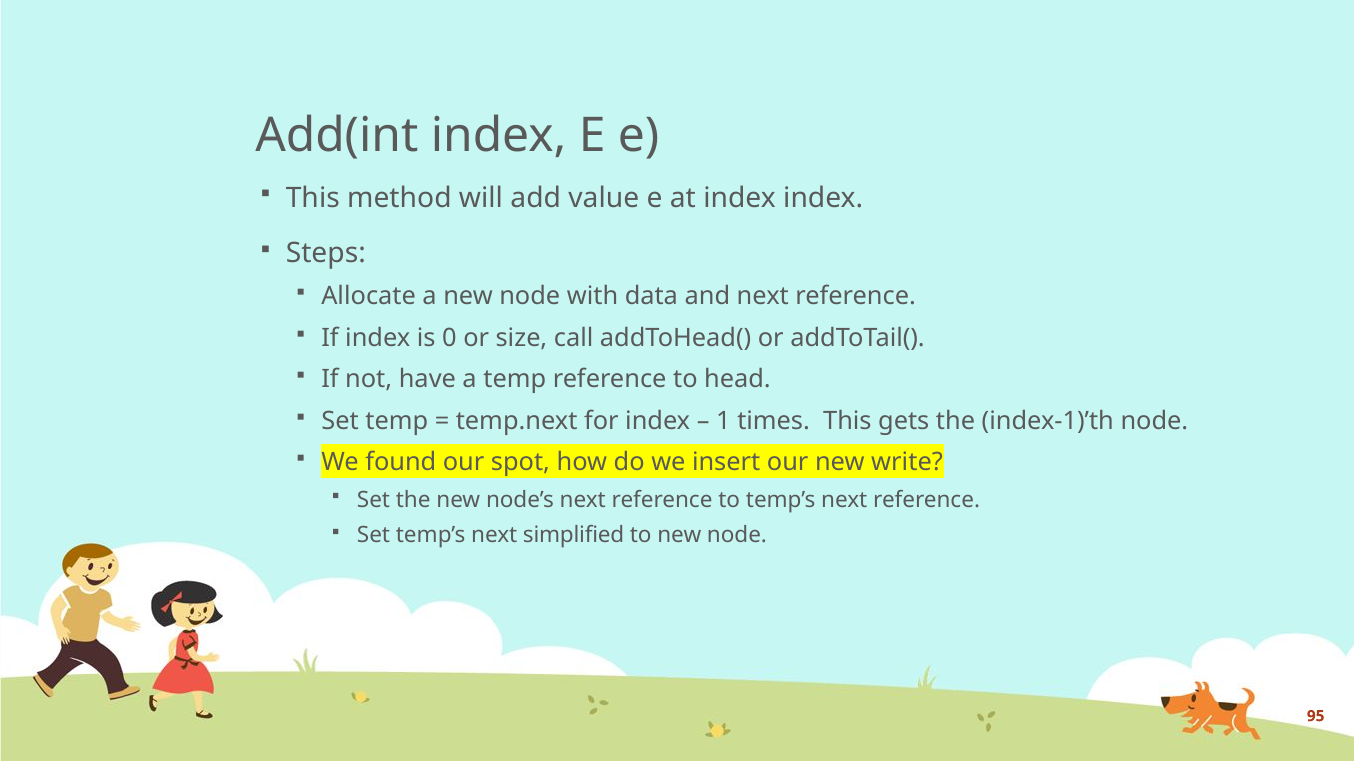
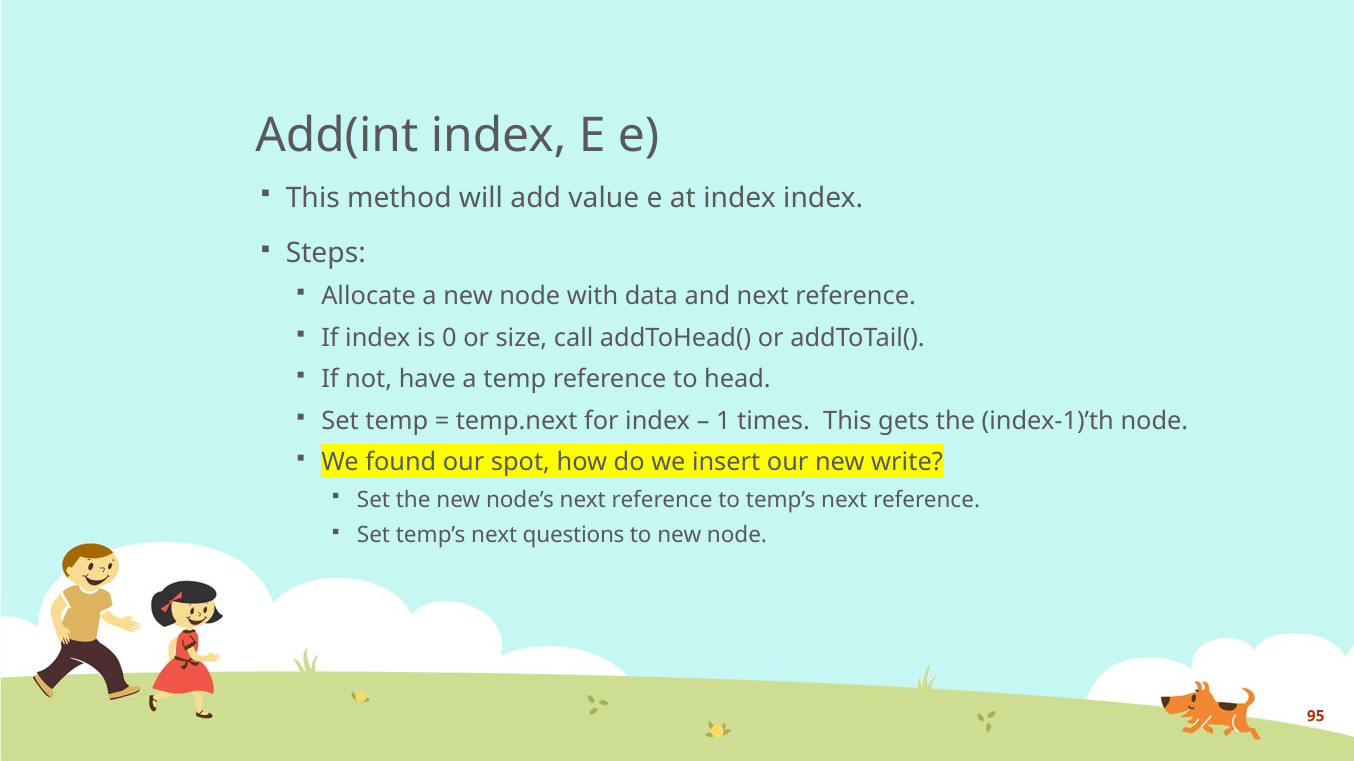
simplified: simplified -> questions (574, 536)
